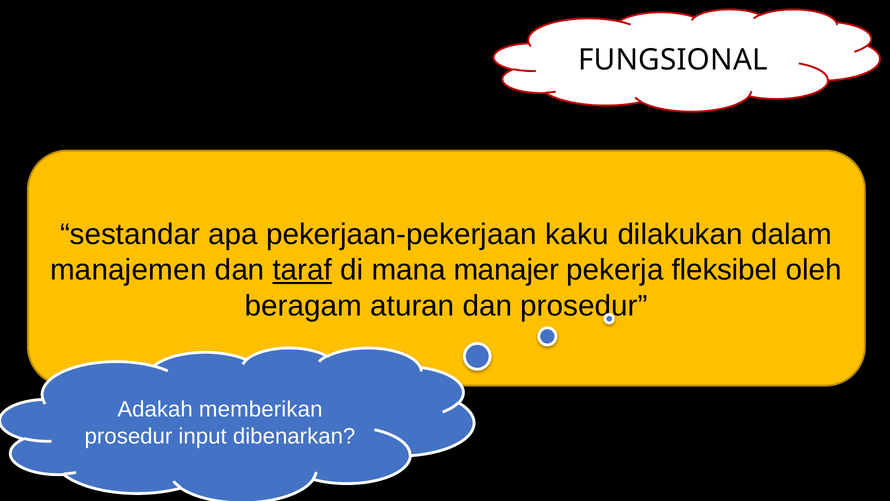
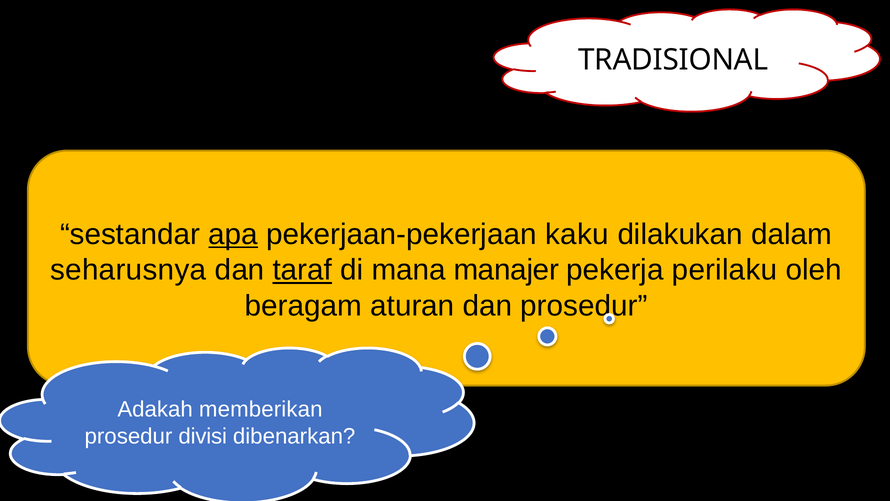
FUNGSIONAL: FUNGSIONAL -> TRADISIONAL (673, 60)
apa underline: none -> present (233, 234)
manajemen: manajemen -> seharusnya (128, 270)
fleksibel: fleksibel -> perilaku (724, 270)
input: input -> divisi (203, 436)
